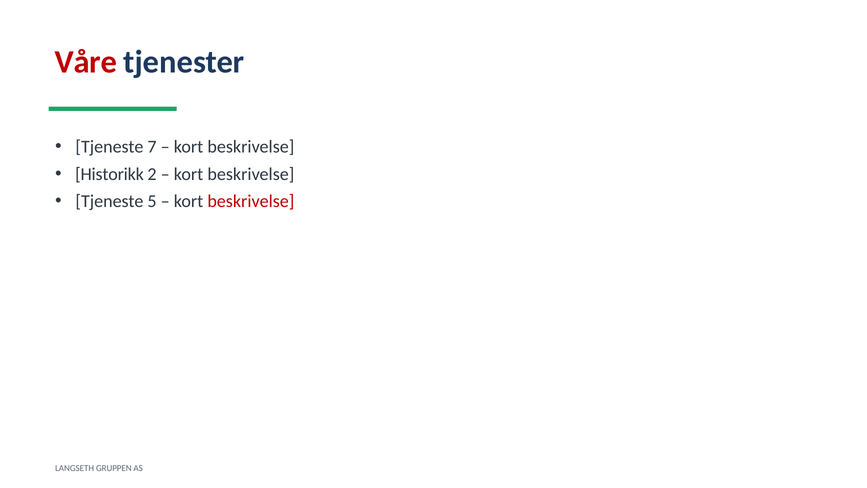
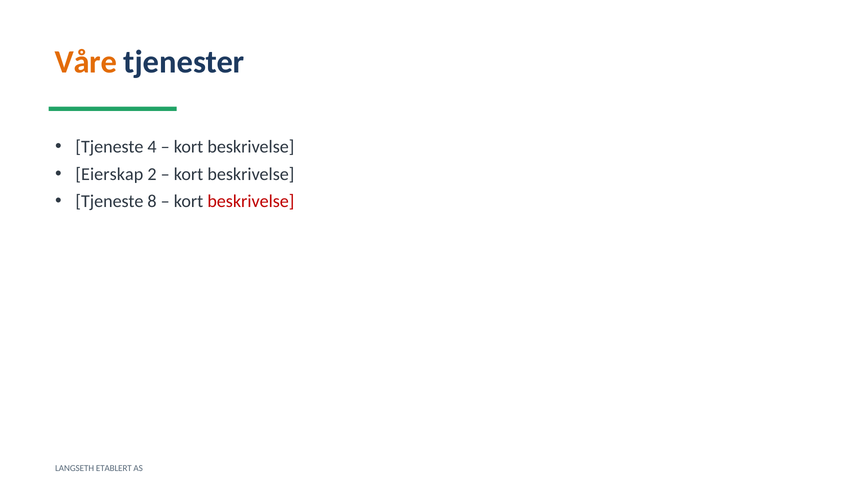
Våre colour: red -> orange (86, 62)
7: 7 -> 4 (152, 147)
Historikk: Historikk -> Eierskap (109, 174)
5: 5 -> 8 (152, 201)
GRUPPEN: GRUPPEN -> ETABLERT (114, 468)
